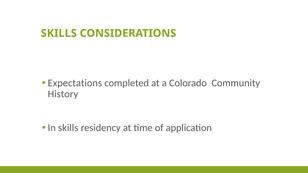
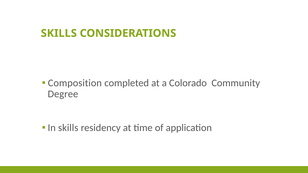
Expectations: Expectations -> Composition (75, 83)
History: History -> Degree (63, 94)
